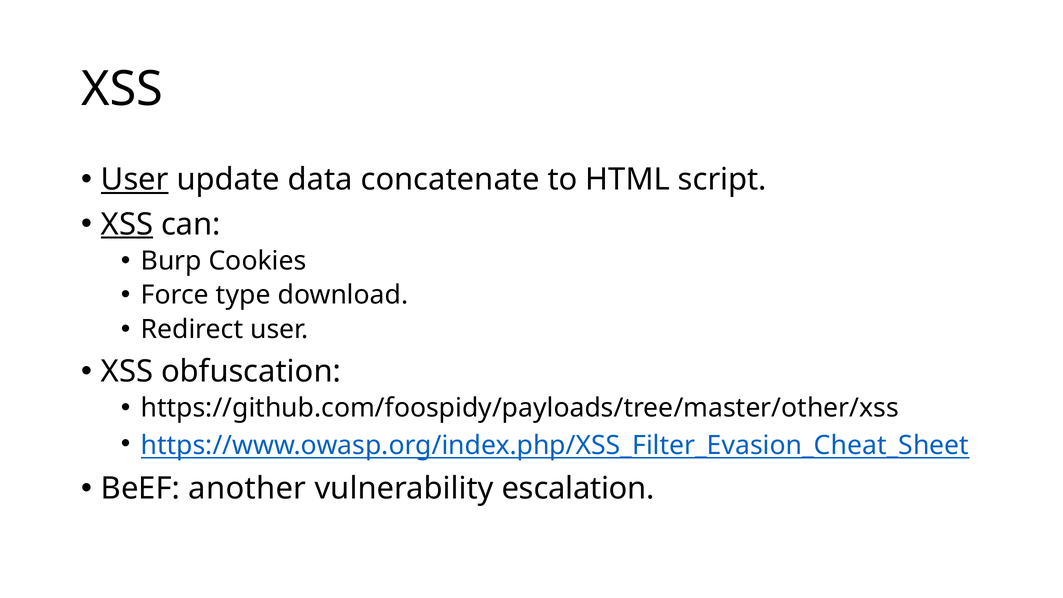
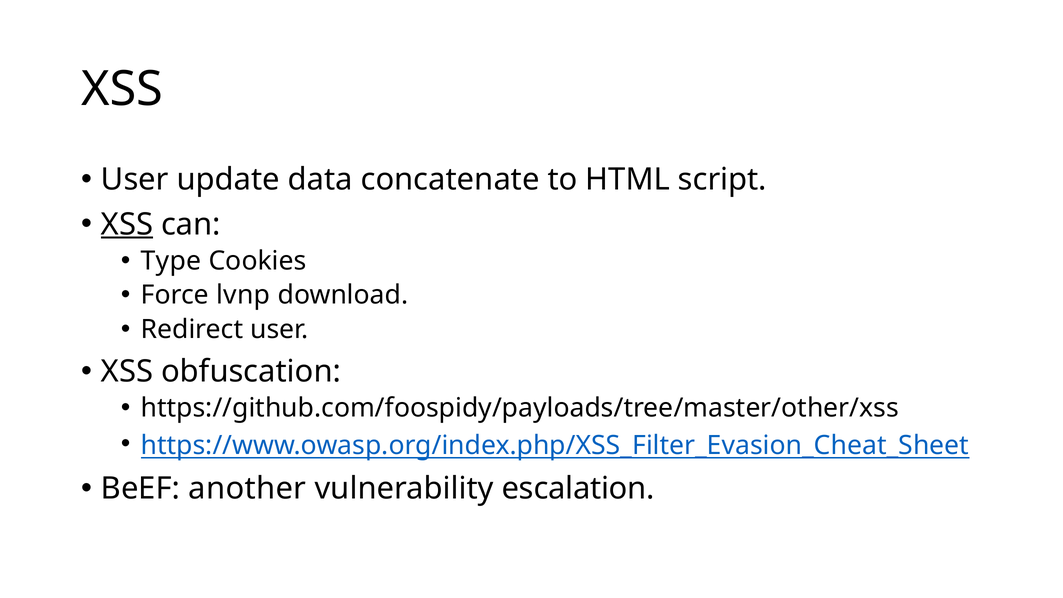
User underline: present -> none (135, 180)
Burp: Burp -> Type (171, 261)
type: type -> lvnp (243, 295)
